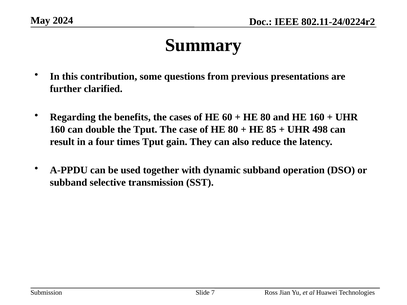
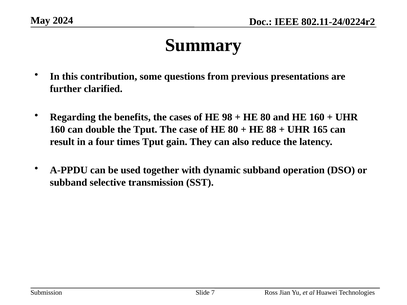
60: 60 -> 98 (227, 117)
85: 85 -> 88 (271, 130)
498: 498 -> 165 (320, 130)
